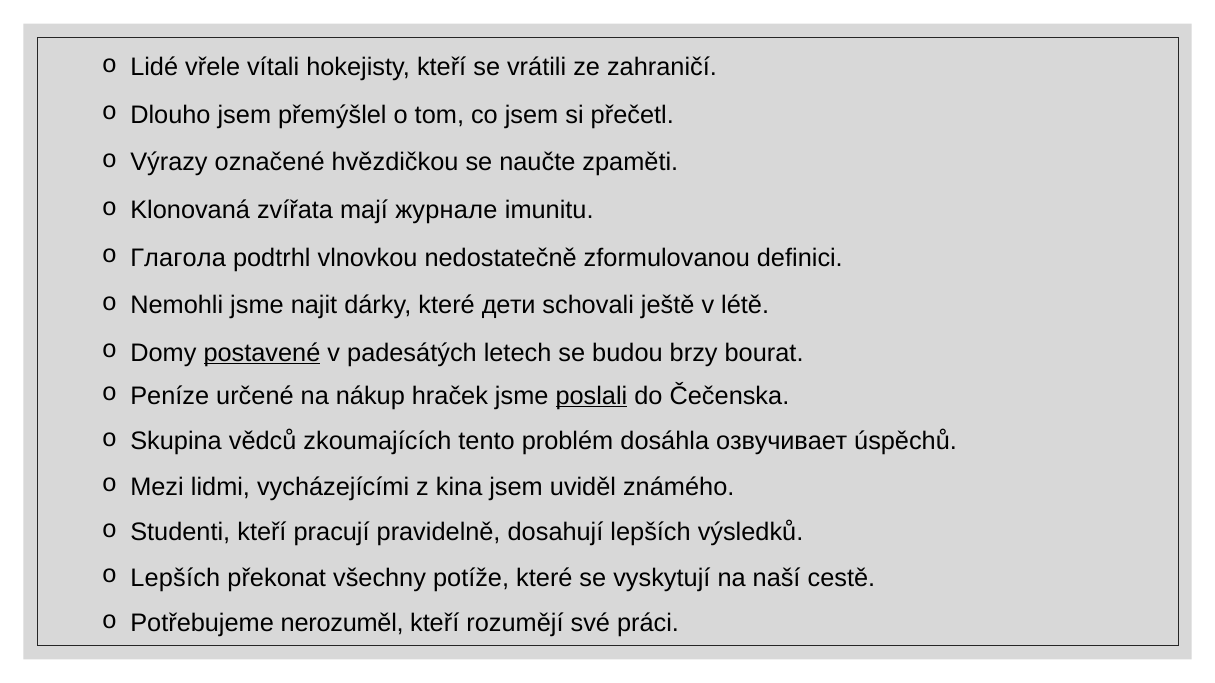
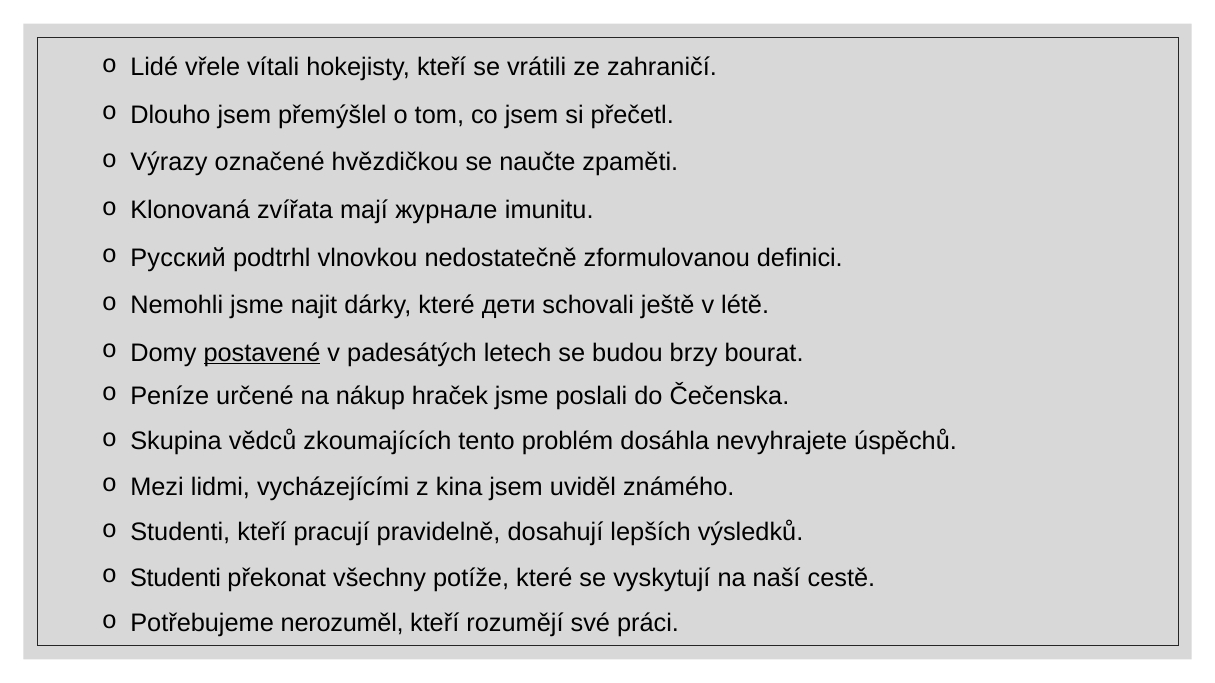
Глагола: Глагола -> Русский (178, 258)
poslali underline: present -> none (591, 396)
озвучивает: озвучивает -> nevyhrajete (782, 442)
Lepších: Lepších -> Studenti (176, 578)
